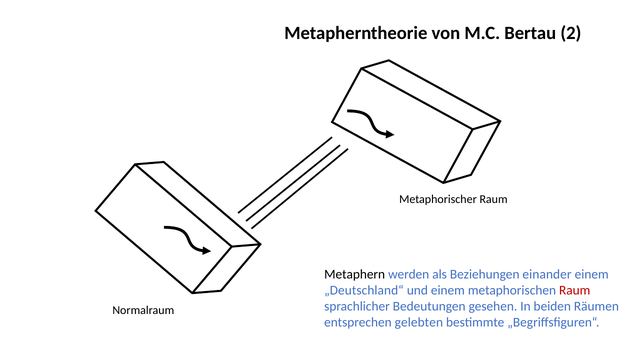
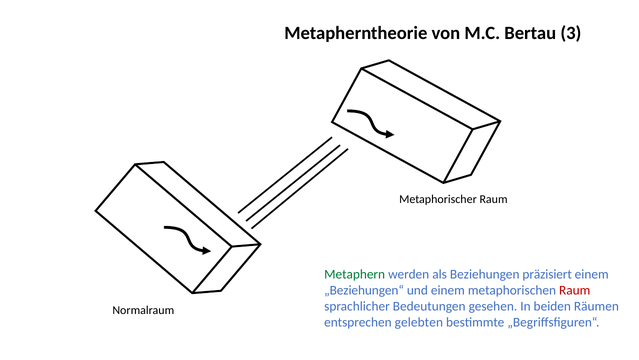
2: 2 -> 3 (571, 33)
Metaphern colour: black -> green (355, 274)
einander: einander -> präzisiert (547, 274)
„Deutschland“: „Deutschland“ -> „Beziehungen“ (364, 290)
